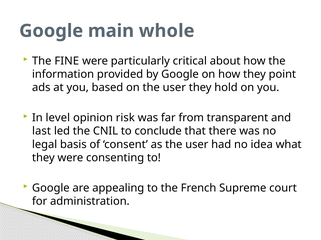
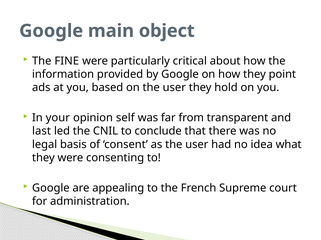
whole: whole -> object (167, 31)
level: level -> your (58, 118)
risk: risk -> self (125, 118)
